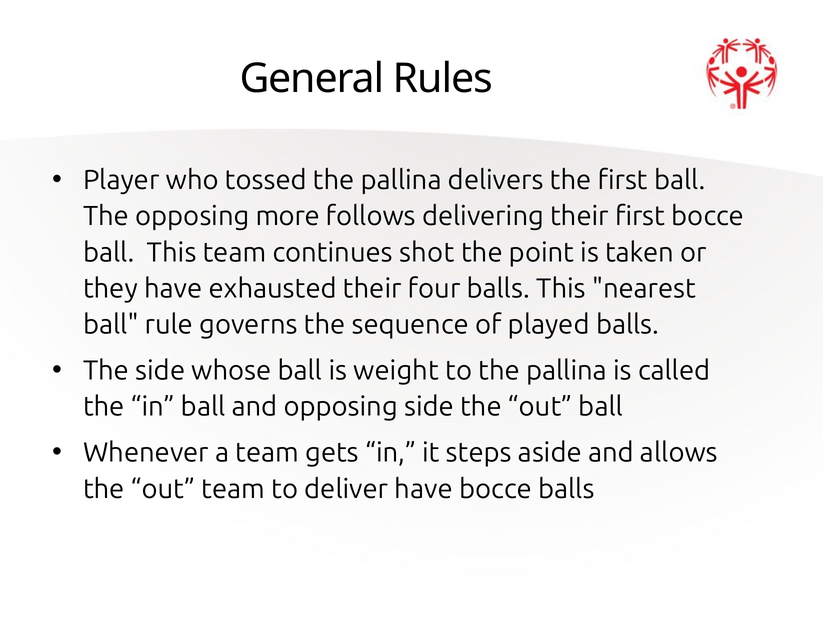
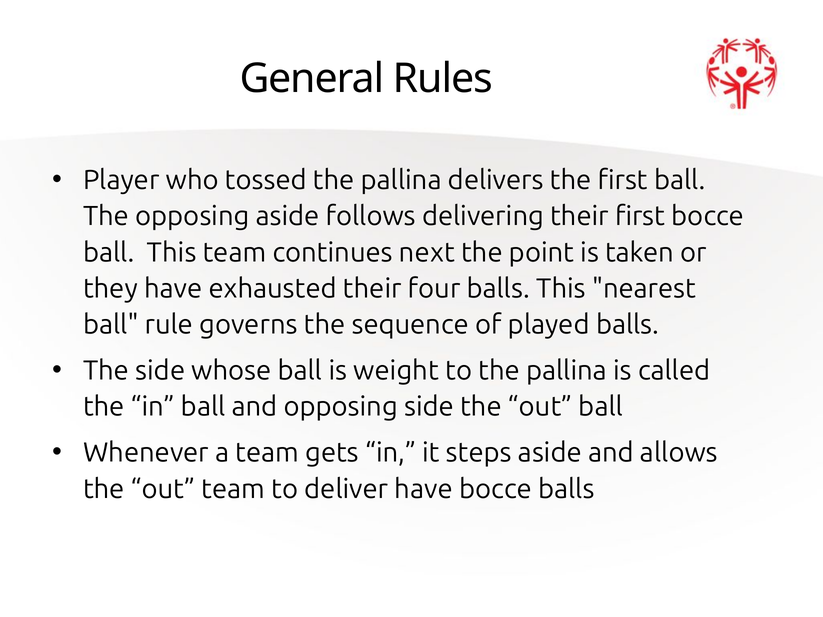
opposing more: more -> aside (288, 216)
shot: shot -> next (427, 253)
